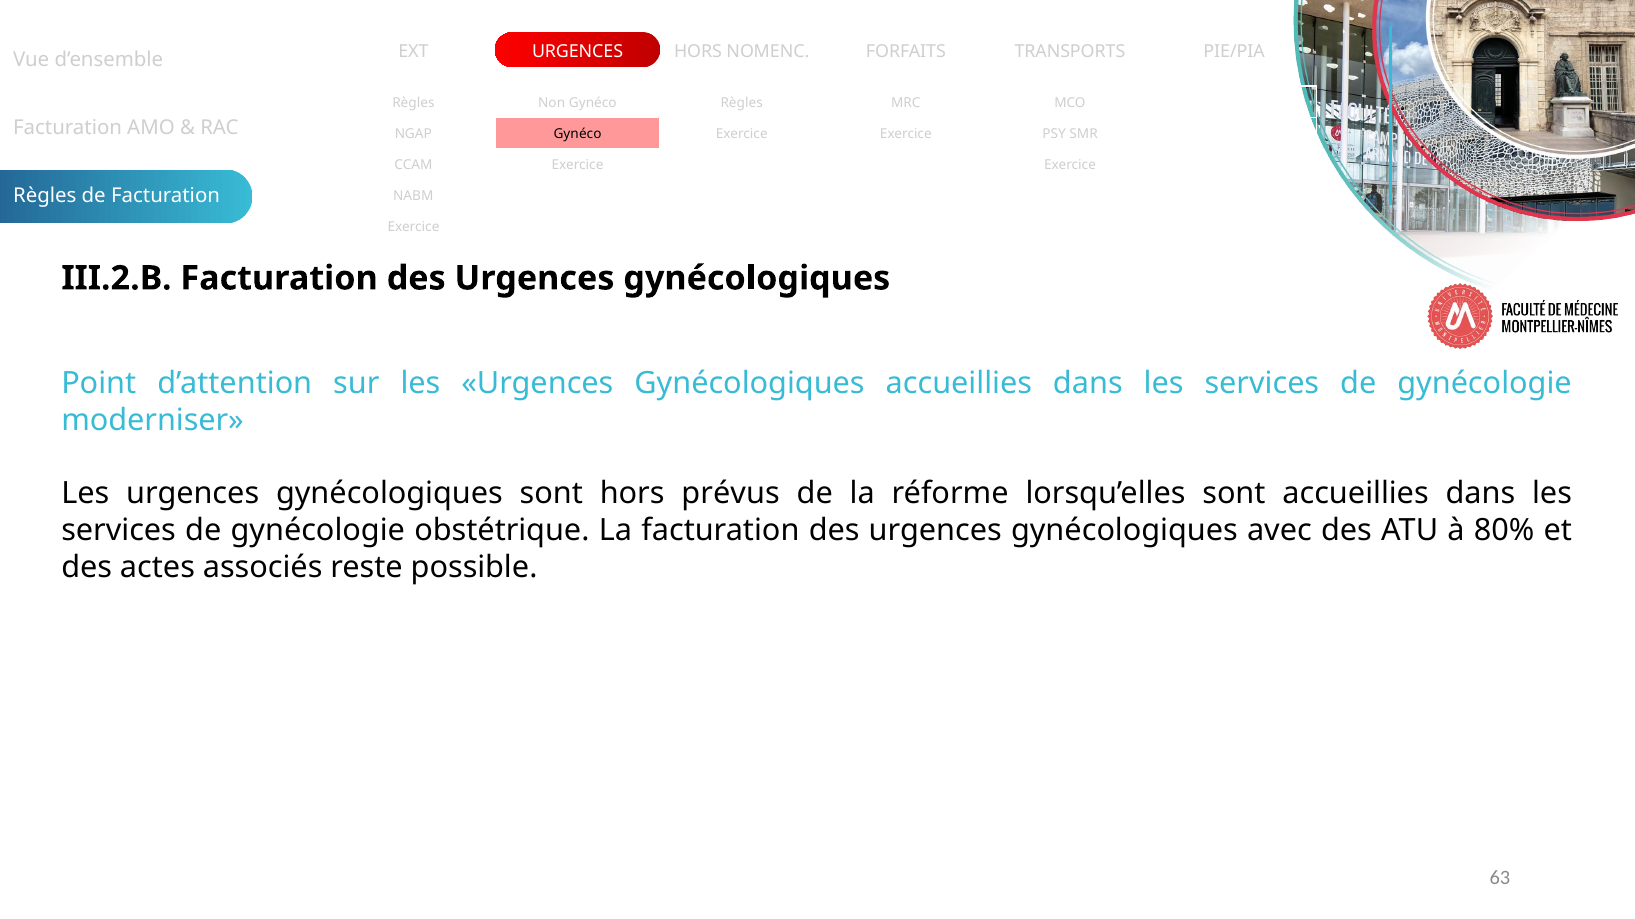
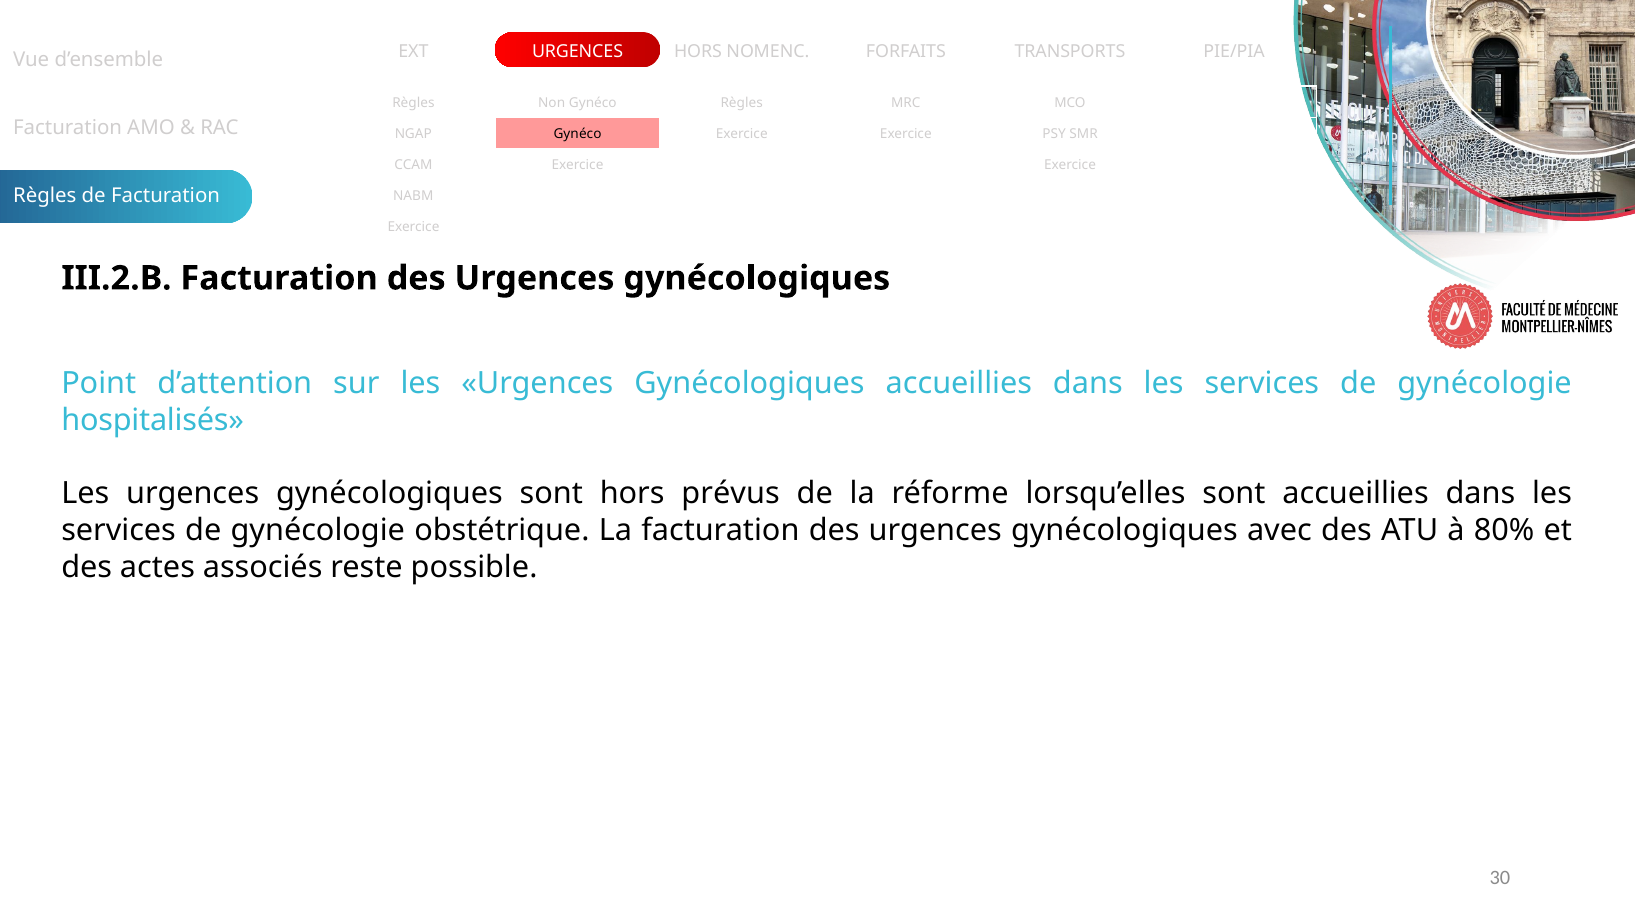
moderniser: moderniser -> hospitalisés (153, 421)
63: 63 -> 30 (1500, 878)
